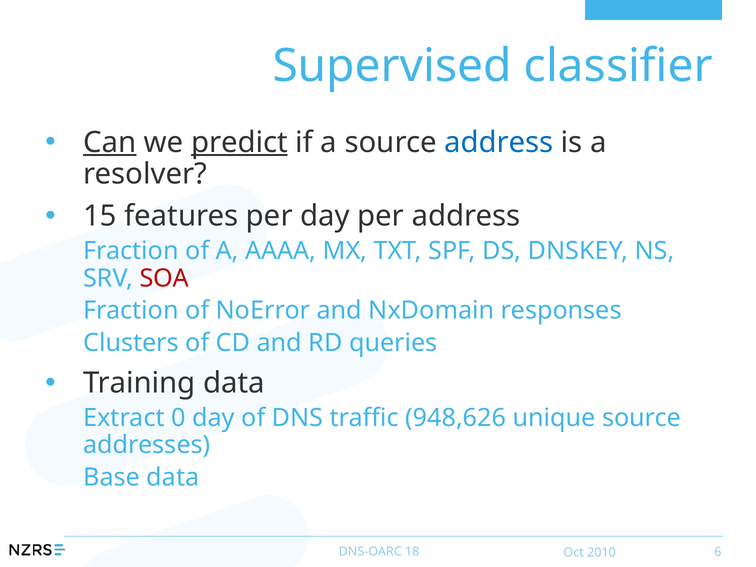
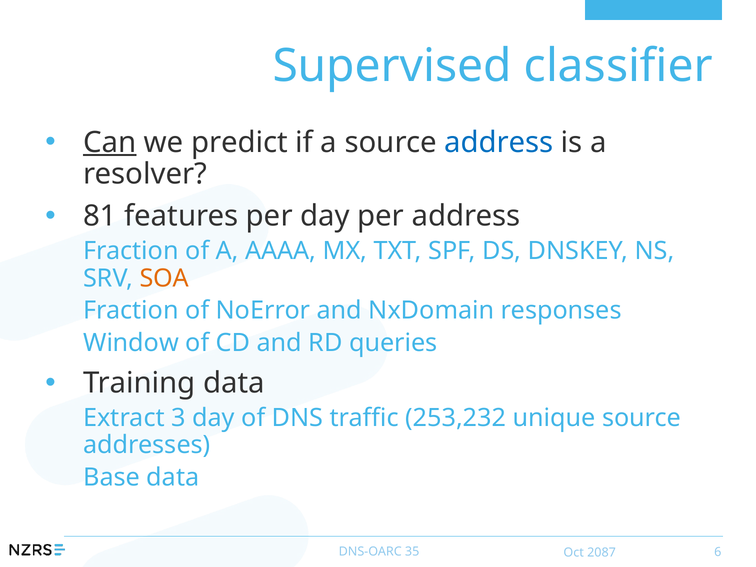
predict underline: present -> none (239, 142)
15: 15 -> 81 (100, 216)
SOA colour: red -> orange (164, 278)
Clusters: Clusters -> Window (131, 343)
0: 0 -> 3 (179, 418)
948,626: 948,626 -> 253,232 (456, 418)
18: 18 -> 35 (412, 552)
2010: 2010 -> 2087 (602, 553)
